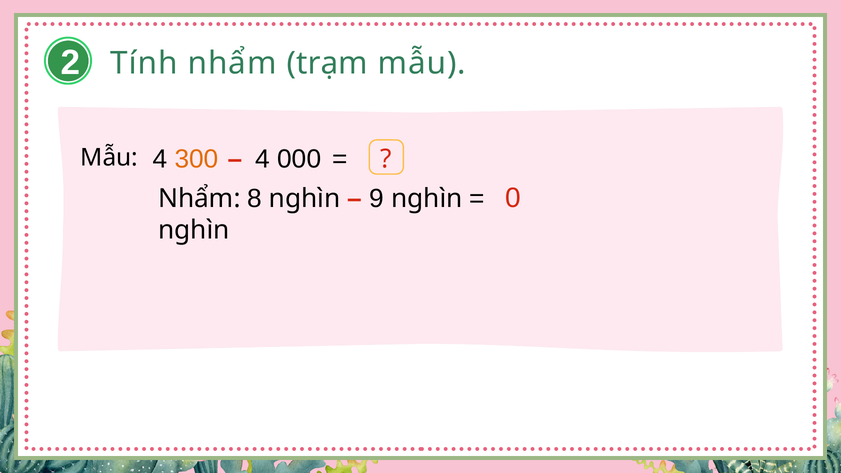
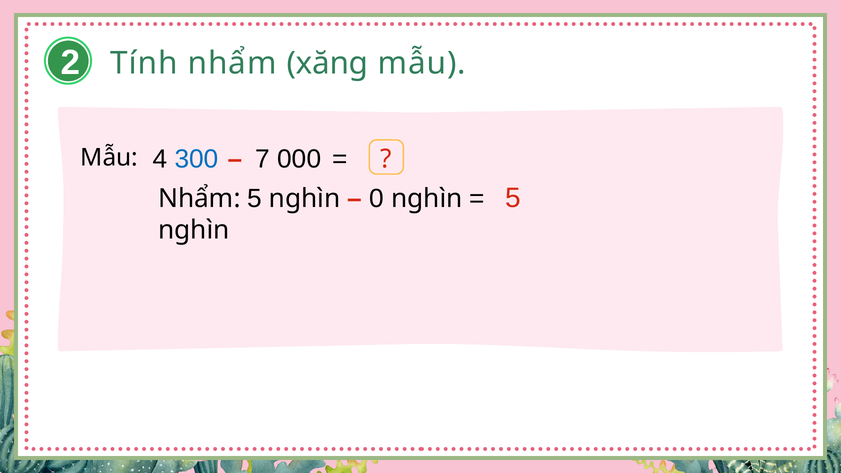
trạm: trạm -> xăng (327, 63)
300 colour: orange -> blue (196, 159)
Mẫu 4: 4 -> 7 (263, 159)
Nhẩm 8: 8 -> 5 (255, 198)
9: 9 -> 0 (376, 198)
0: 0 -> 5 (513, 198)
